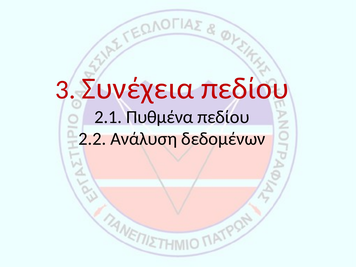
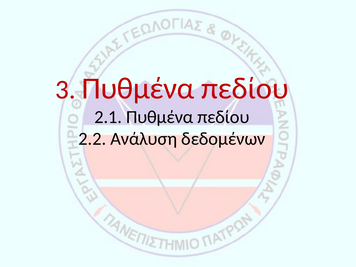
3 Συνέχεια: Συνέχεια -> Πυθμένα (138, 89)
